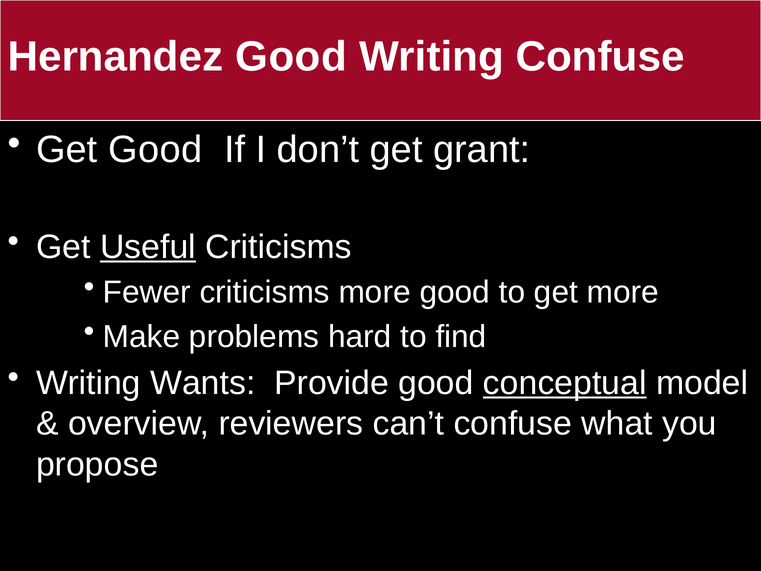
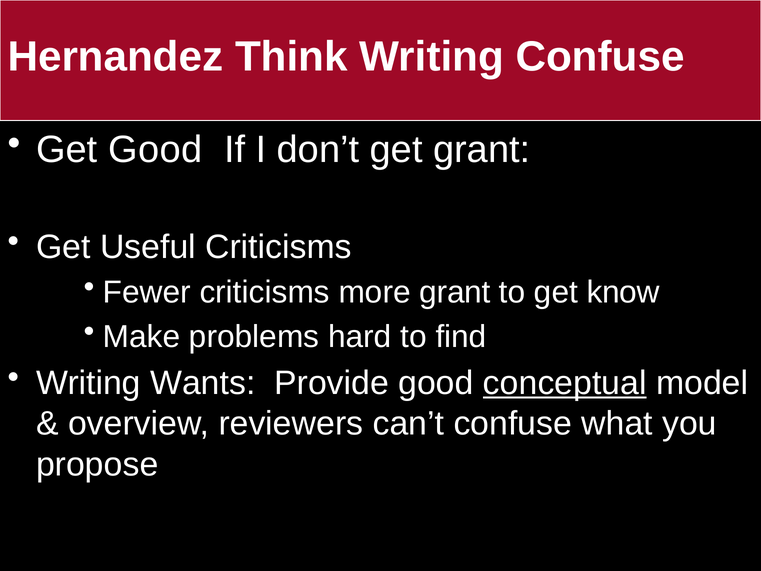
Hernandez Good: Good -> Think (291, 57)
Useful underline: present -> none (148, 247)
more good: good -> grant (455, 292)
get more: more -> know (623, 292)
